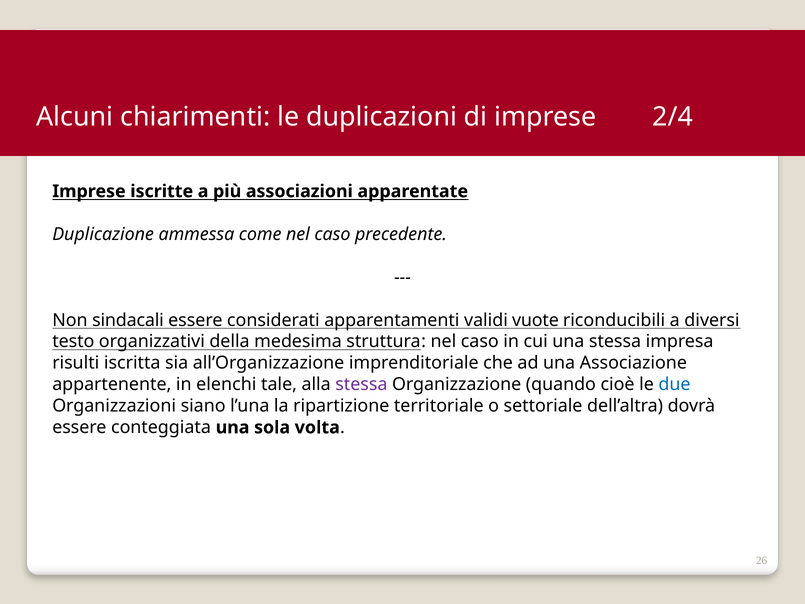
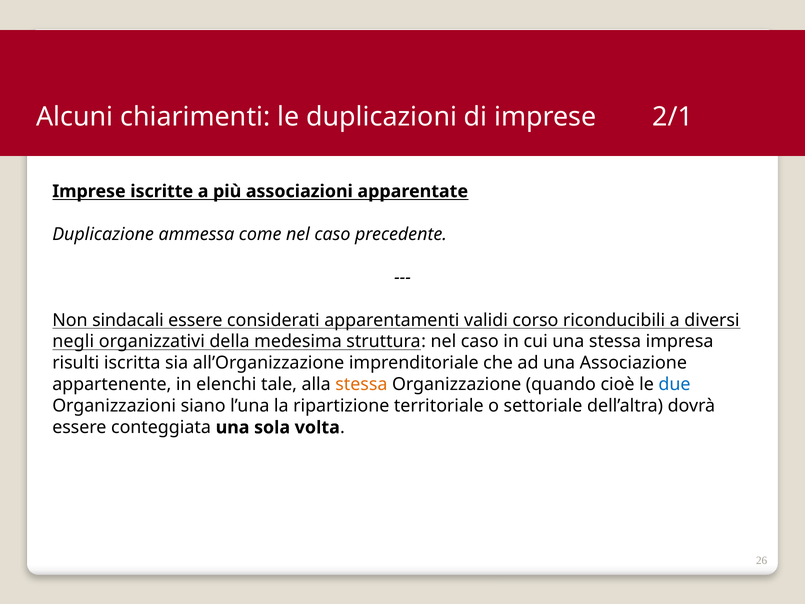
2/4: 2/4 -> 2/1 (673, 117)
vuote: vuote -> corso (535, 320)
testo: testo -> negli (73, 341)
stessa colour: purple -> orange (361, 384)
